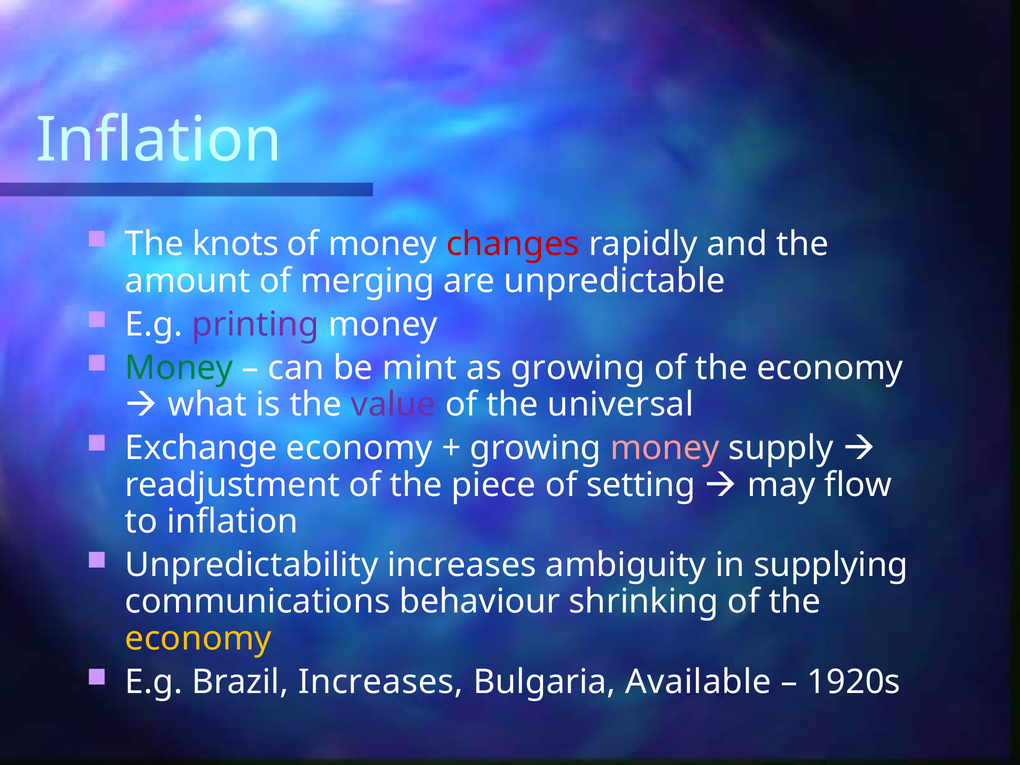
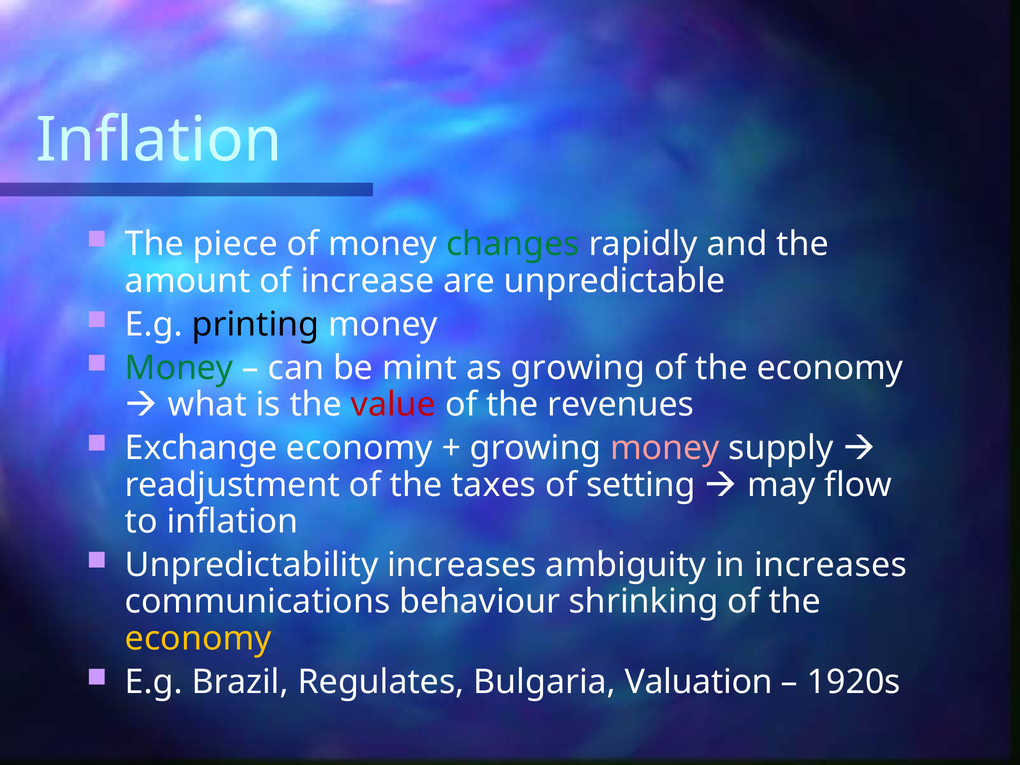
knots: knots -> piece (235, 244)
changes colour: red -> green (513, 244)
merging: merging -> increase (367, 281)
printing colour: purple -> black (256, 324)
value colour: purple -> red (394, 405)
universal: universal -> revenues (621, 405)
piece: piece -> taxes (494, 485)
in supplying: supplying -> increases (831, 565)
Brazil Increases: Increases -> Regulates (381, 682)
Available: Available -> Valuation (699, 682)
